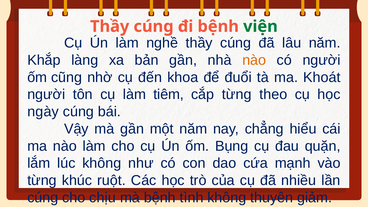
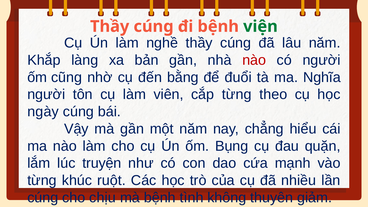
nào colour: orange -> red (254, 60)
khoa: khoa -> bằng (183, 77)
Khoát: Khoát -> Nghĩa (322, 77)
tiêm: tiêm -> viên (169, 95)
lúc không: không -> truyện (102, 163)
